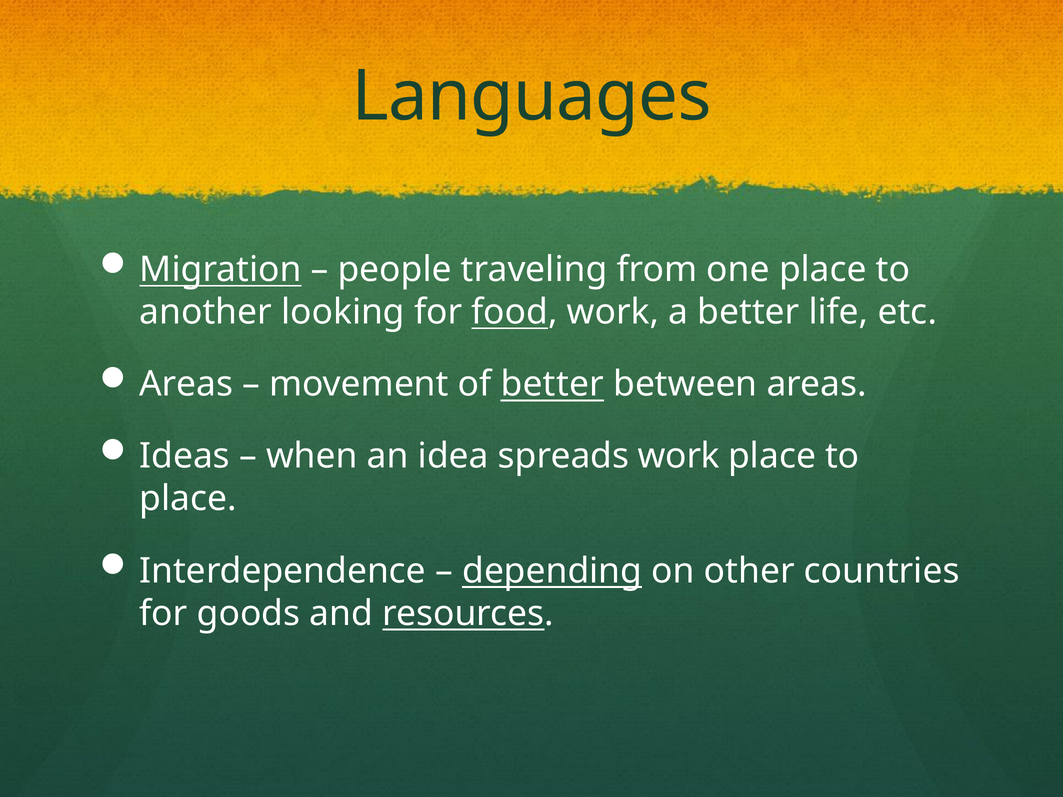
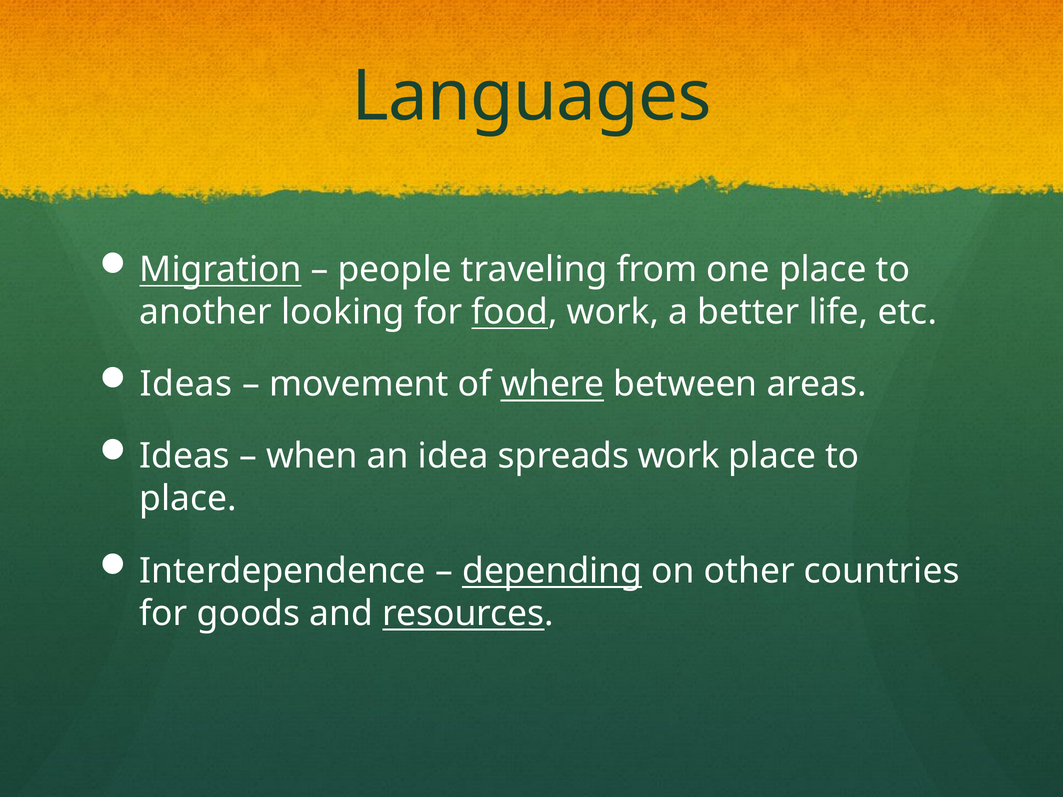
Areas: Areas -> Ideas (186, 384)
of better: better -> where (553, 384)
